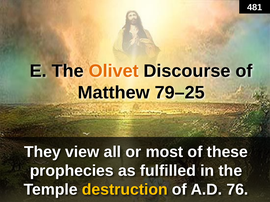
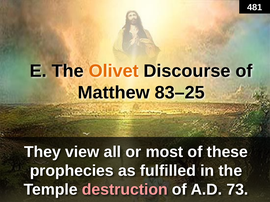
79–25: 79–25 -> 83–25 (180, 93)
destruction colour: yellow -> pink (125, 190)
76: 76 -> 73 (237, 190)
